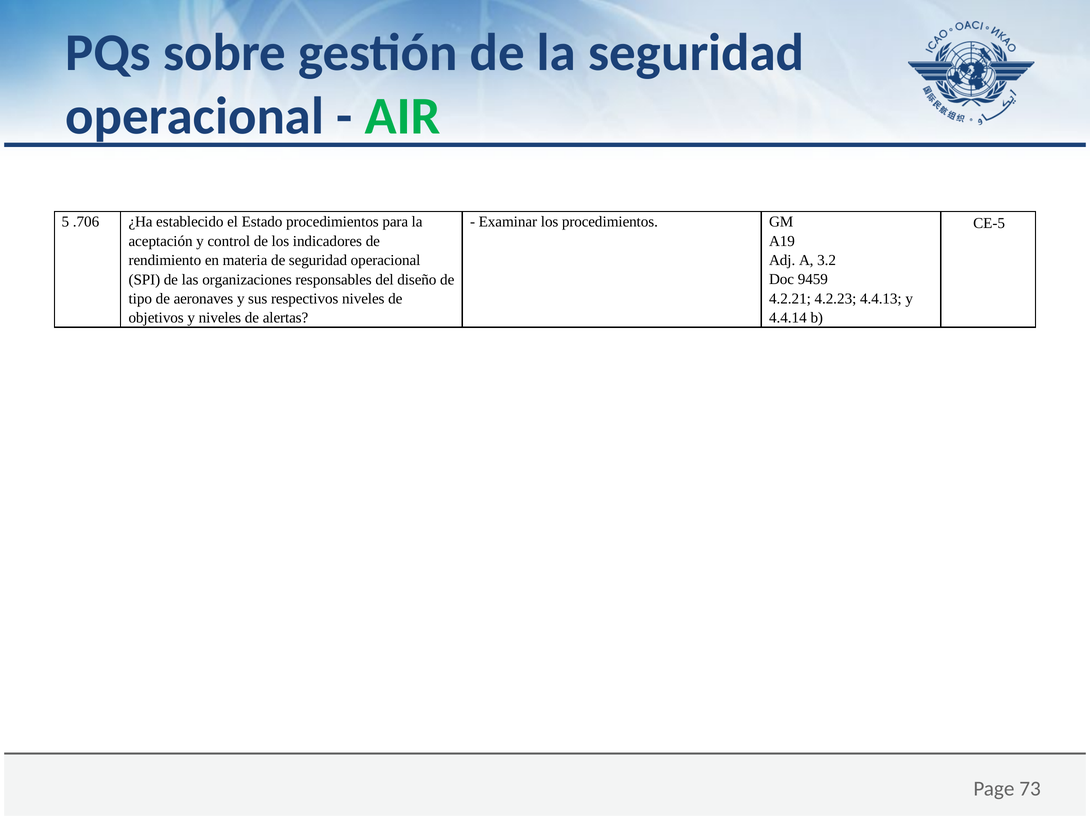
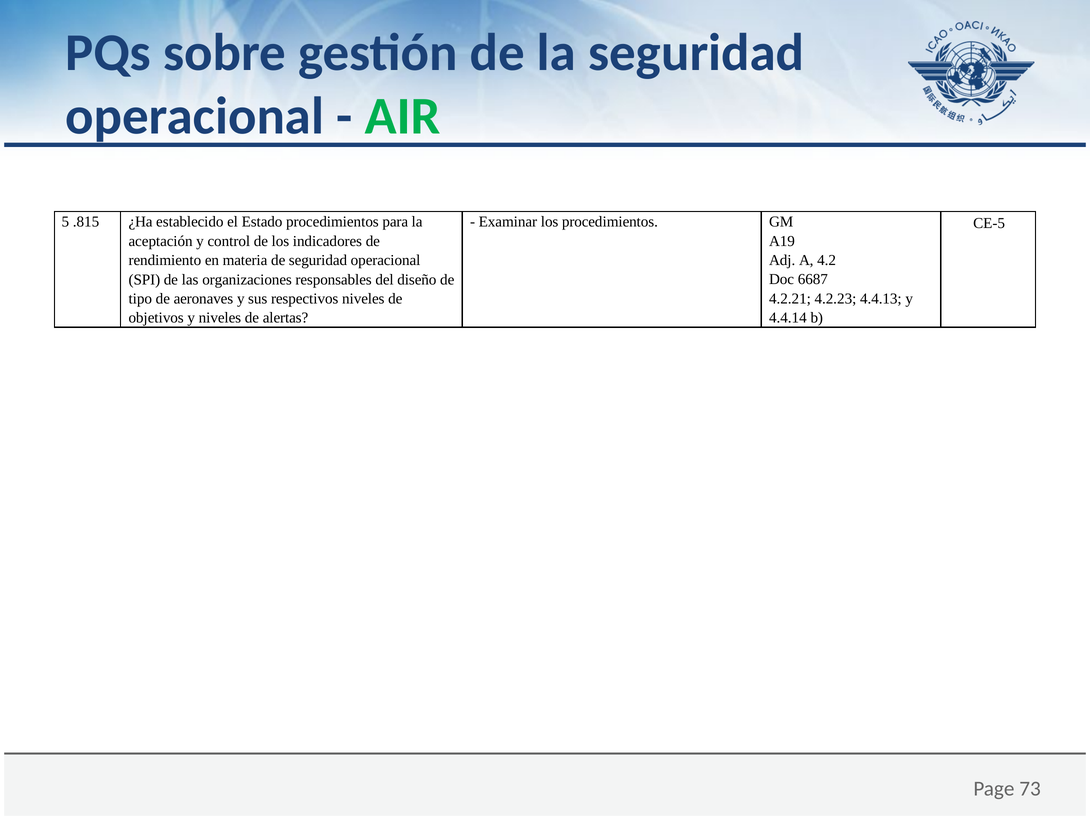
.706: .706 -> .815 (86, 222)
3.2: 3.2 -> 4.2 (827, 260)
9459: 9459 -> 6687 (813, 279)
